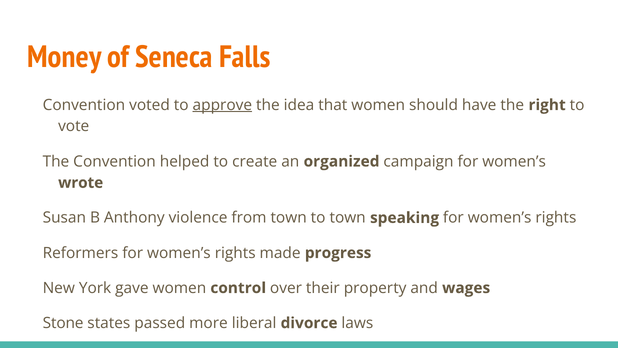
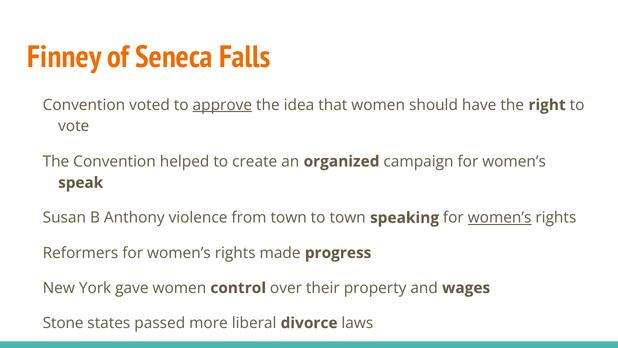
Money: Money -> Finney (64, 57)
wrote: wrote -> speak (81, 183)
women’s underline: none -> present (500, 218)
